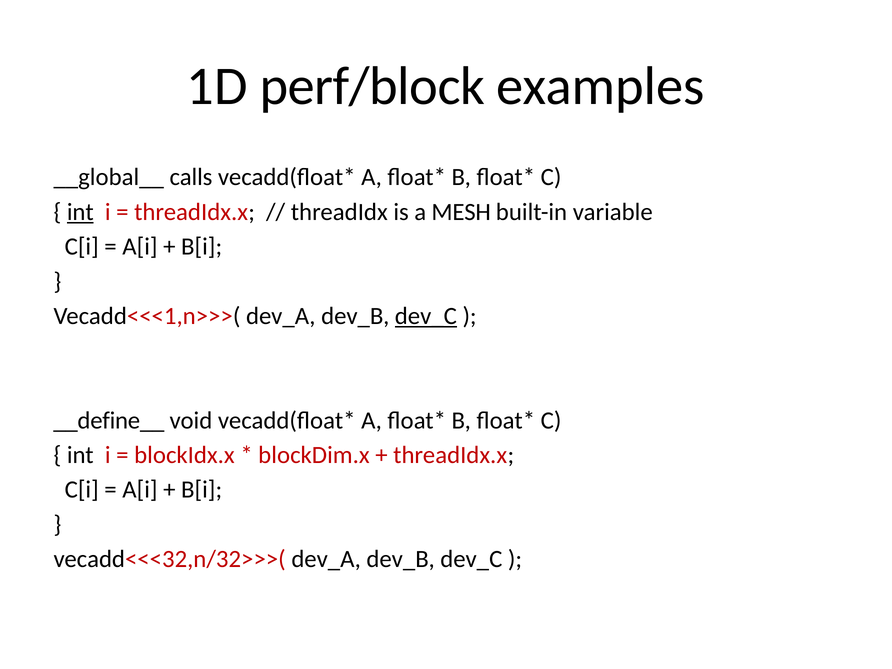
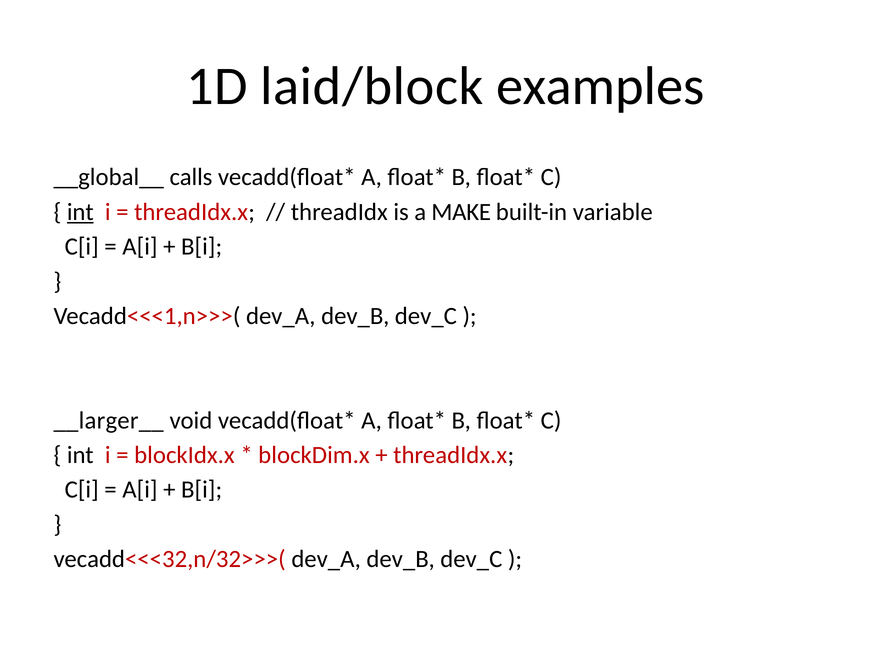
perf/block: perf/block -> laid/block (372, 86)
MESH: MESH -> MAKE (461, 212)
dev_C underline: present -> none (426, 316)
__define__: __define__ -> __larger__ (109, 420)
